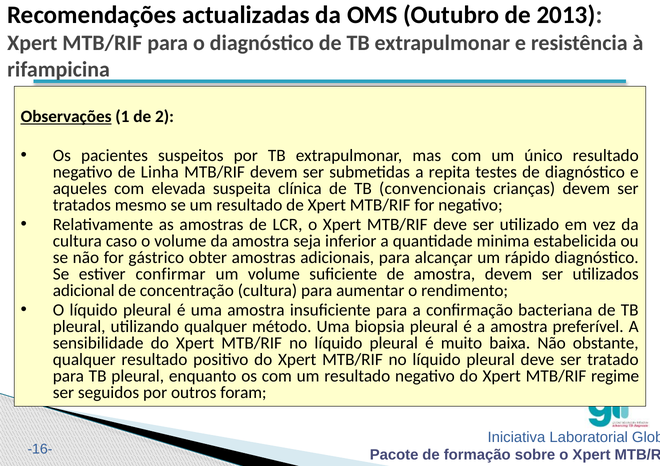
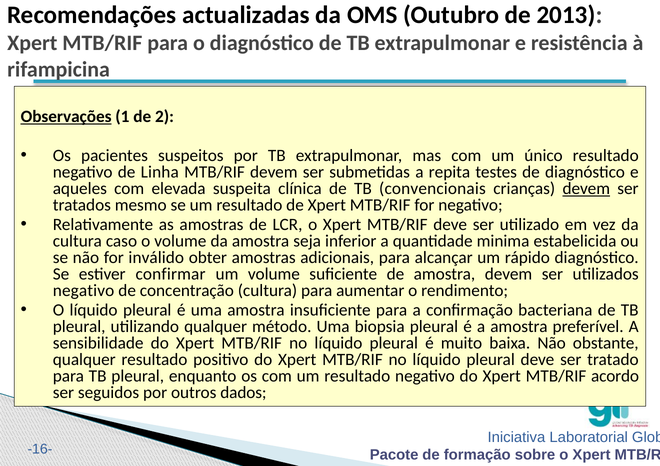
devem underline: none -> present (586, 188)
gástrico: gástrico -> inválido (156, 257)
adicional: adicional -> negativo (84, 290)
regime: regime -> acordo (615, 376)
foram: foram -> dados (243, 392)
